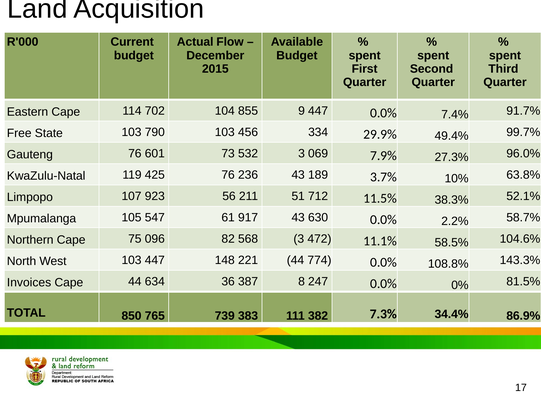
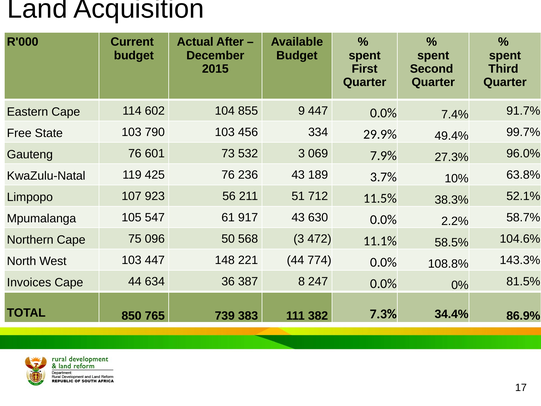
Flow: Flow -> After (230, 42)
702: 702 -> 602 (155, 111)
82: 82 -> 50 (228, 239)
